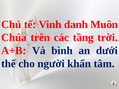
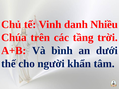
Muôn: Muôn -> Nhiều (104, 25)
